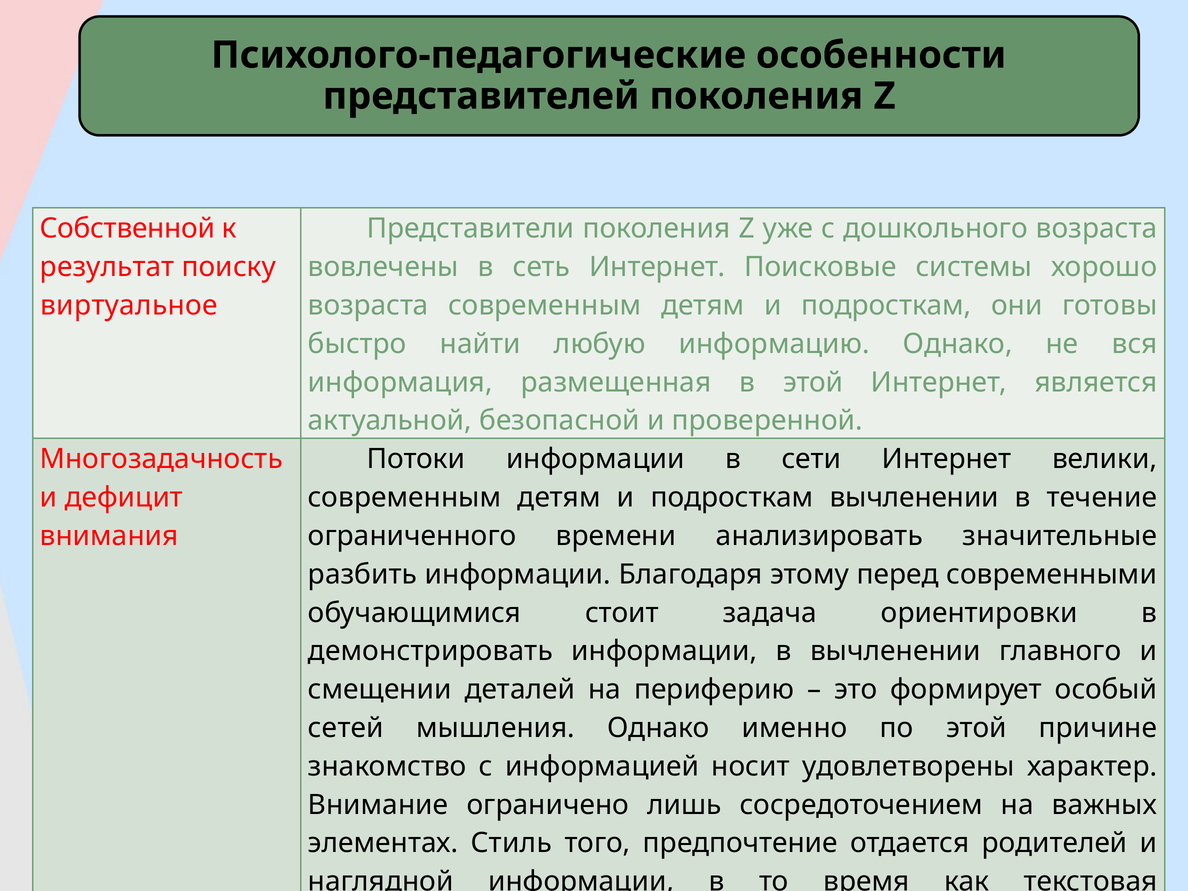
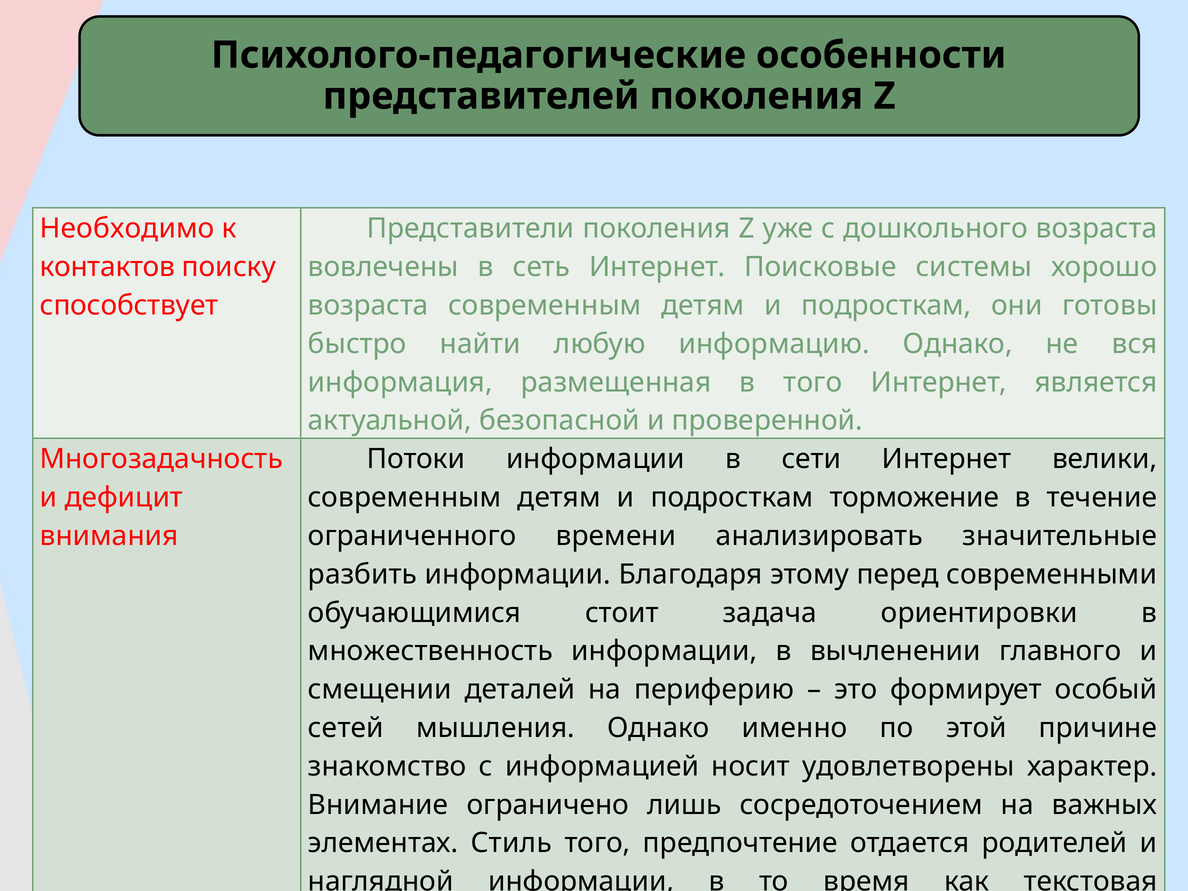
Собственной: Собственной -> Необходимо (127, 229)
результат: результат -> контактов (107, 267)
виртуальное: виртуальное -> способствует (129, 306)
в этой: этой -> того (813, 382)
подросткам вычленении: вычленении -> торможение (914, 498)
демонстрировать: демонстрировать -> множественность (430, 651)
